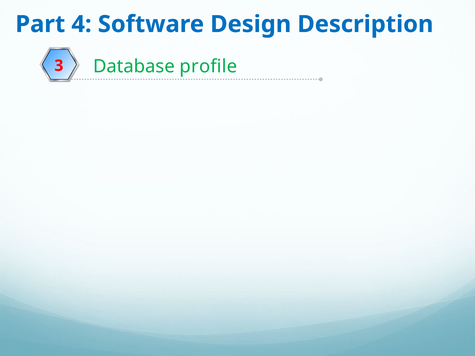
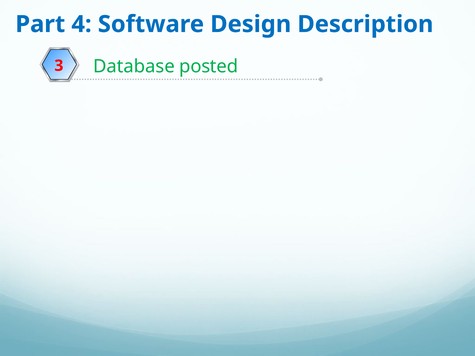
profile: profile -> posted (209, 66)
